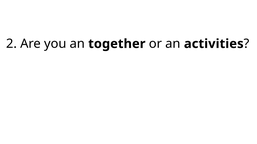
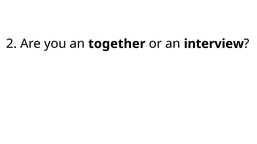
activities: activities -> interview (214, 44)
